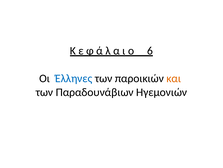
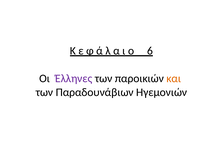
Έλληνες colour: blue -> purple (74, 78)
